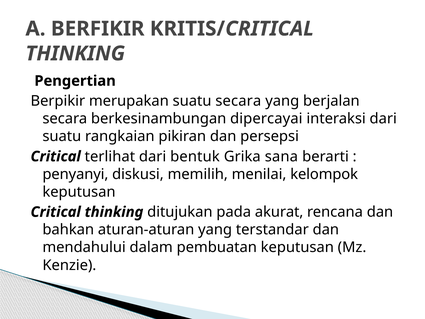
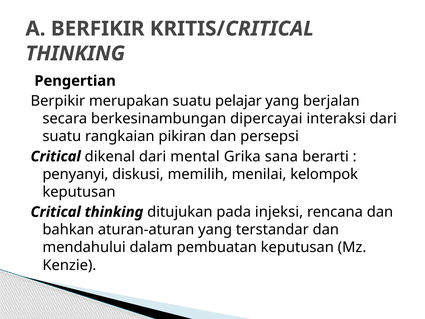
suatu secara: secara -> pelajar (238, 101)
terlihat: terlihat -> dikenal (110, 156)
bentuk: bentuk -> mental (195, 156)
akurat: akurat -> injeksi (279, 212)
